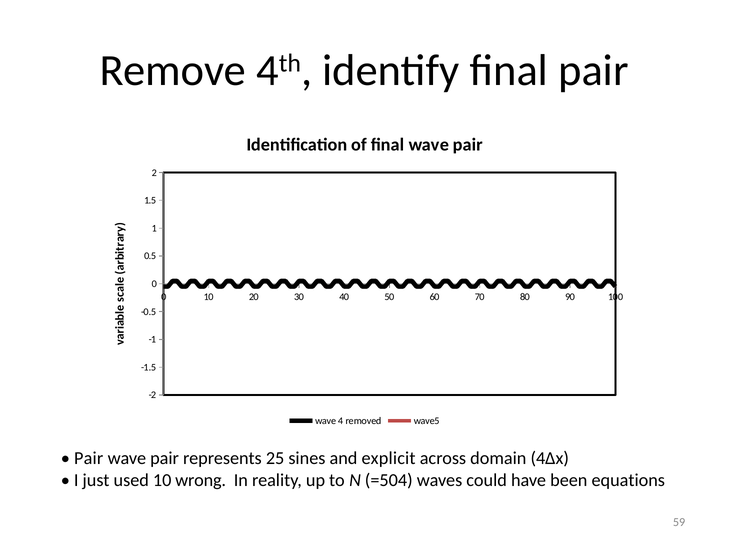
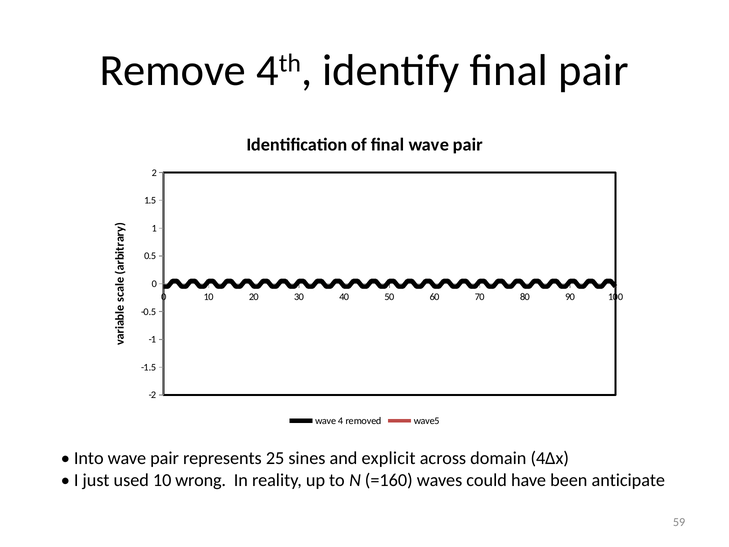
Pair: Pair -> Into (89, 458)
=504: =504 -> =160 (389, 480)
equations: equations -> anticipate (628, 480)
